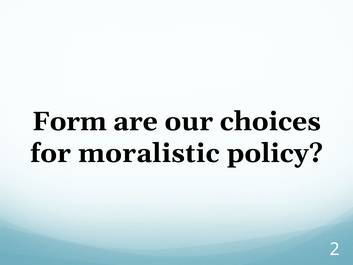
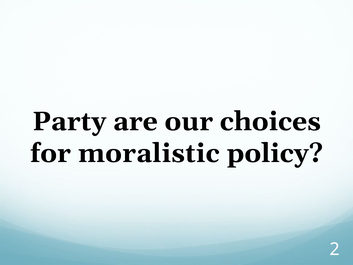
Form: Form -> Party (69, 121)
